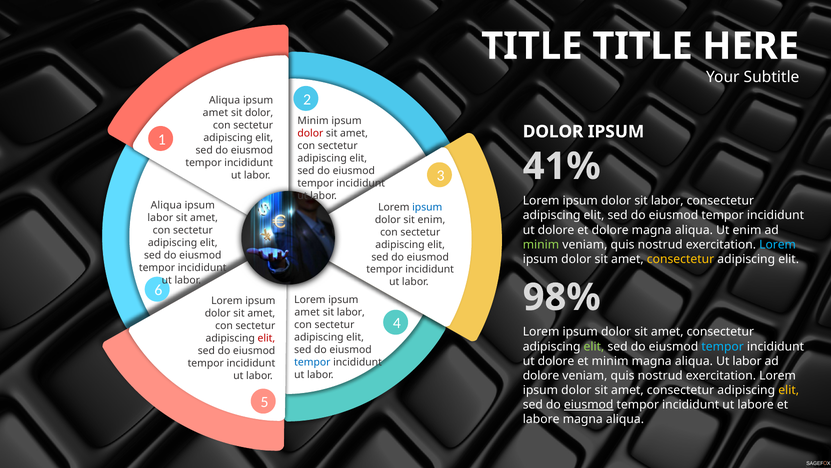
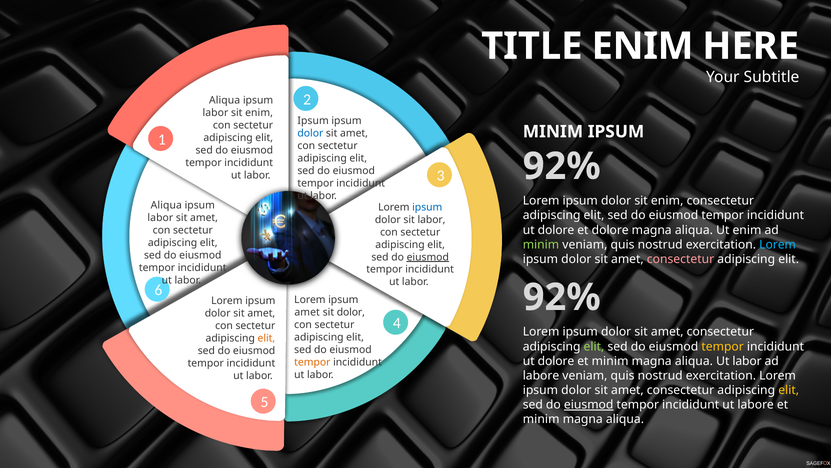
TITLE TITLE: TITLE -> ENIM (643, 46)
amet: amet -> labor (215, 113)
dolor: dolor -> enim (259, 113)
Minim: Minim -> Ipsum (313, 121)
DOLOR: DOLOR -> MINIM (553, 131)
dolor colour: red -> blue (310, 133)
41%: 41% -> 92% (562, 166)
dolor sit labor: labor -> enim (667, 201)
sit enim: enim -> labor (432, 219)
eiusmod underline: none -> present (428, 257)
consectetur colour: yellow -> pink (681, 259)
98%: 98% -> 92% (562, 297)
labor: labor -> dolor (351, 312)
elit colour: red -> orange (266, 338)
tempor colour: light blue -> yellow (723, 346)
tempor colour: blue -> orange (312, 362)
dolore: dolore -> labore (541, 375)
labore: labore -> minim (541, 419)
